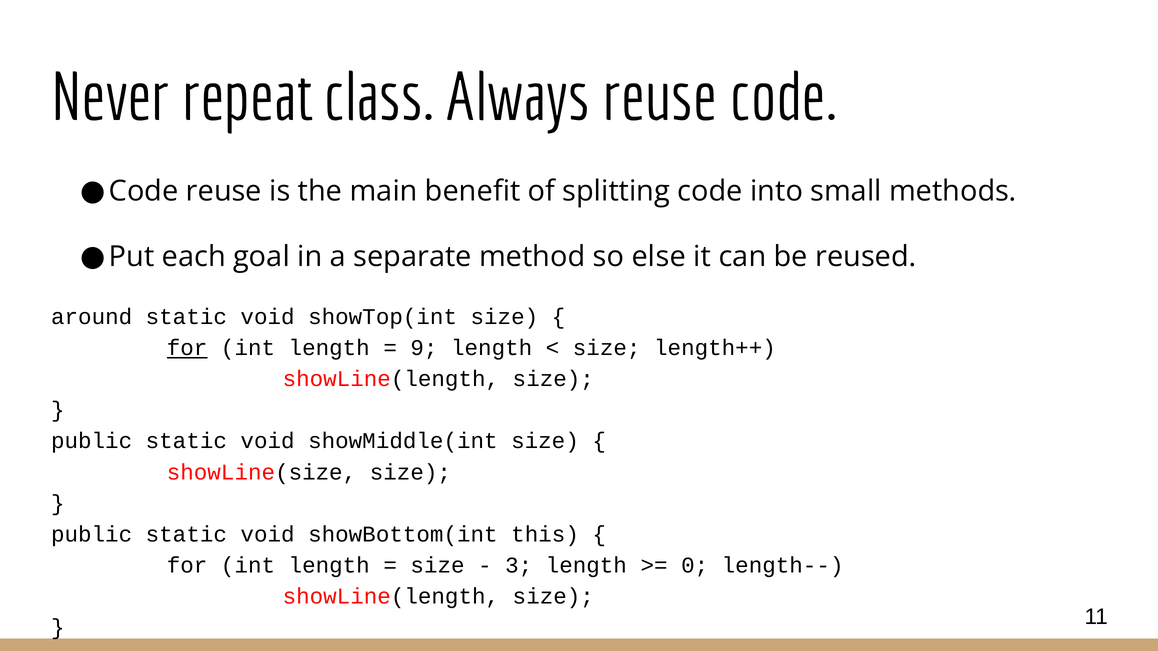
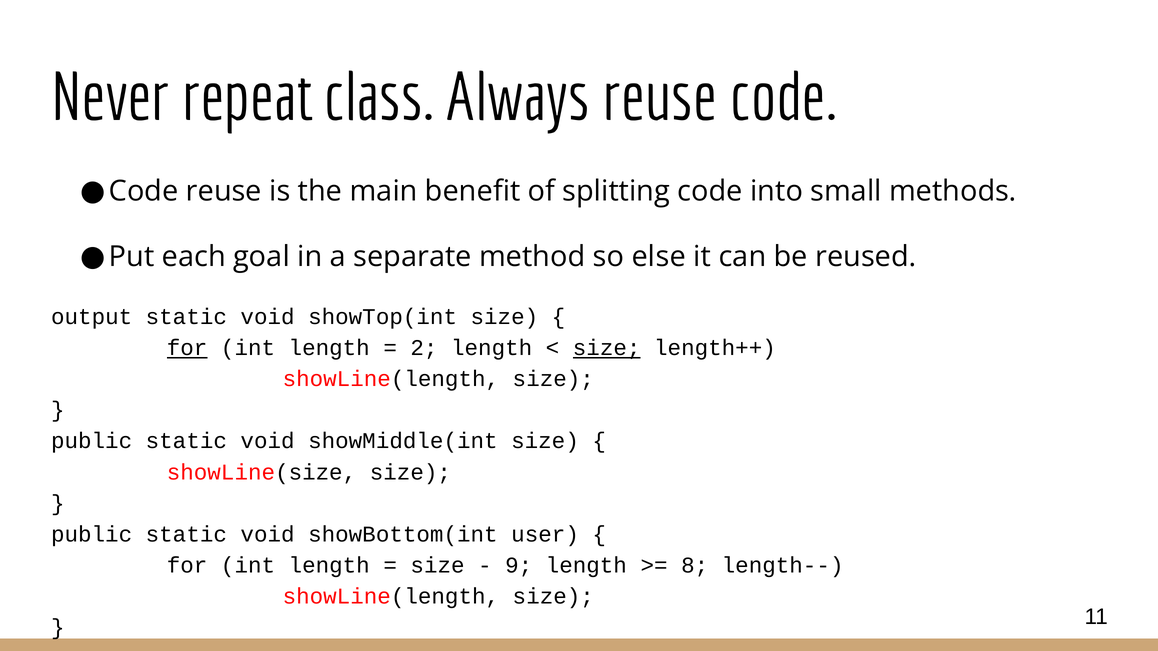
around: around -> output (92, 317)
9: 9 -> 2 (424, 348)
size underline: none -> present (607, 348)
this: this -> user (545, 534)
3: 3 -> 9 (519, 566)
0: 0 -> 8 (695, 566)
